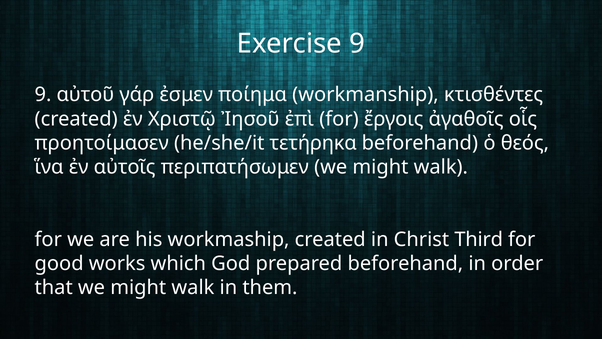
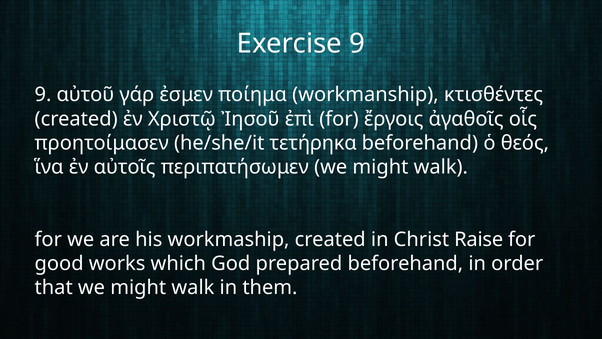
Third: Third -> Raise (479, 239)
